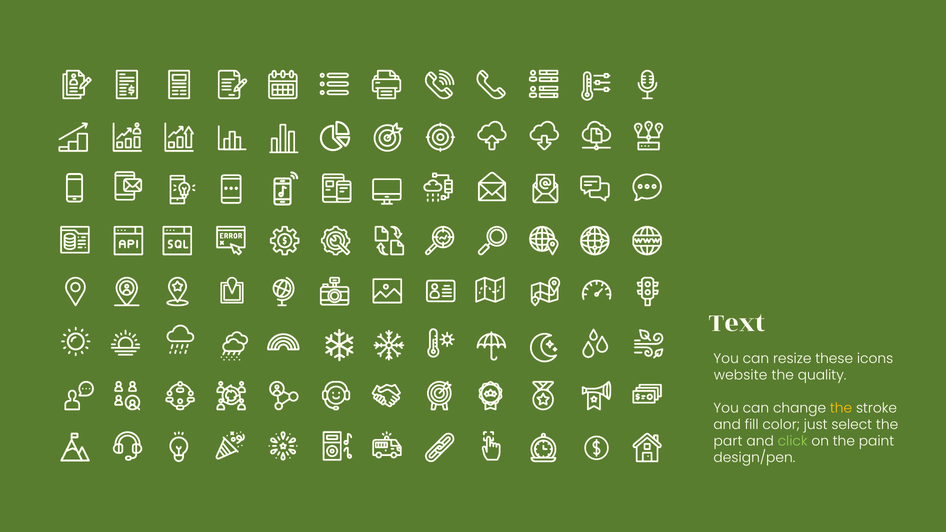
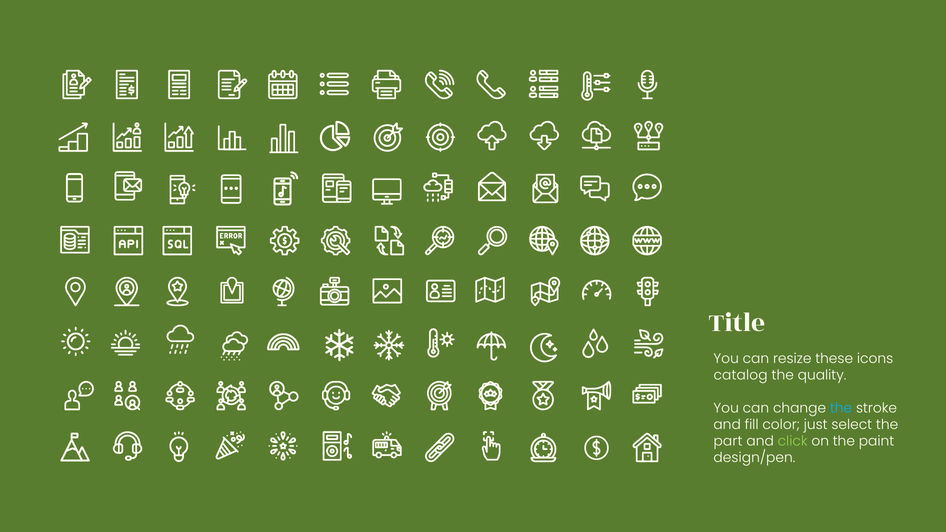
Text: Text -> Title (737, 322)
website: website -> catalog (741, 375)
the colour: yellow -> light blue (841, 408)
